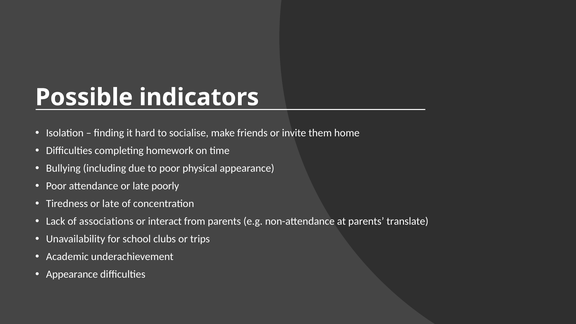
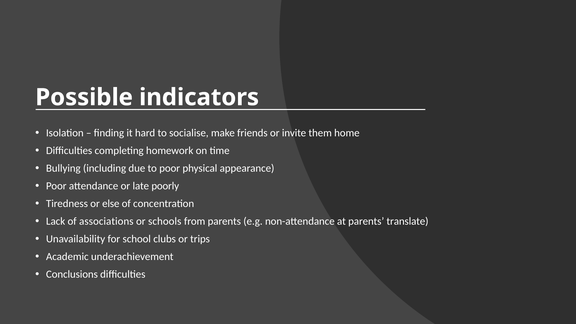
Tiredness or late: late -> else (111, 204)
interact: interact -> schools (165, 221)
Appearance: Appearance -> Conclusions (72, 274)
